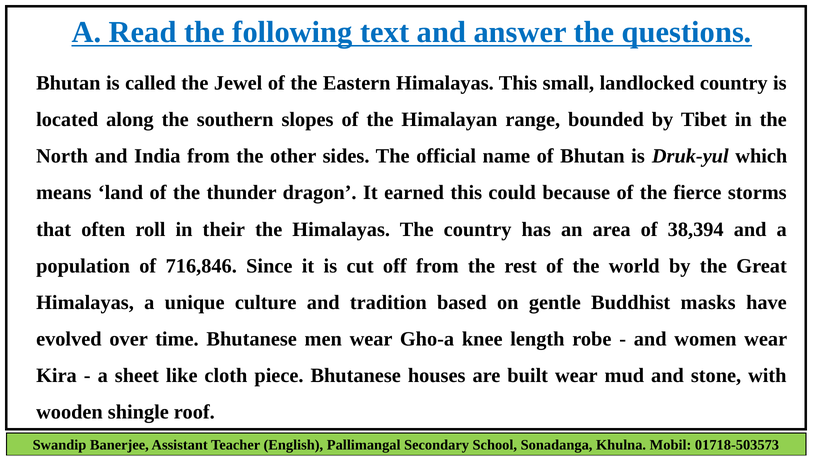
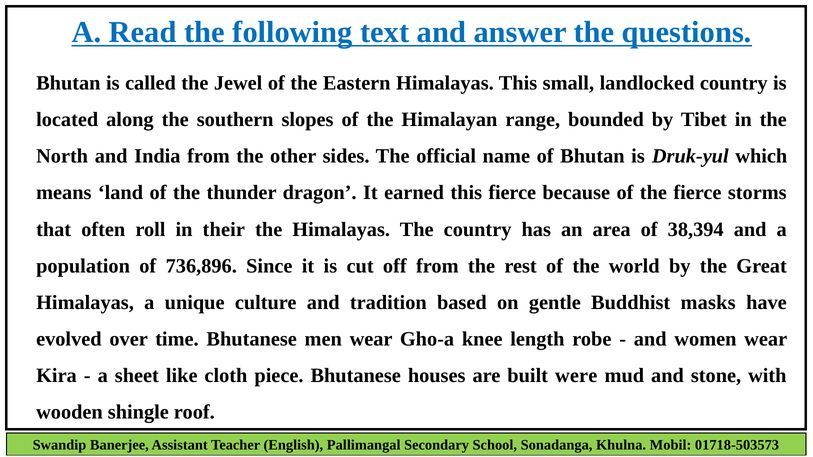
this could: could -> fierce (512, 193)
716,846: 716,846 -> 736,896 (201, 266)
built wear: wear -> were (576, 376)
